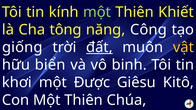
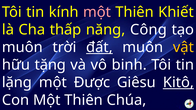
một colour: light green -> pink (97, 12)
tông: tông -> thấp (66, 30)
giống: giống -> muôn (22, 47)
biển: biển -> tặng (50, 65)
khơi: khơi -> lặng (17, 83)
Kitô underline: none -> present (178, 83)
